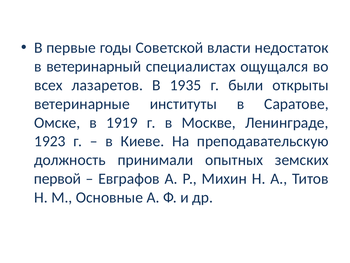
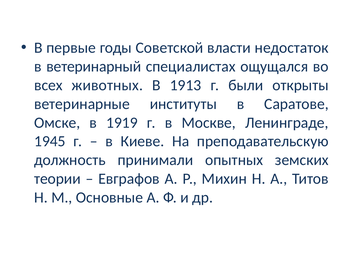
лазаретов: лазаретов -> животных (107, 85)
1935: 1935 -> 1913 (186, 85)
1923: 1923 -> 1945 (50, 141)
первой: первой -> теории (57, 178)
